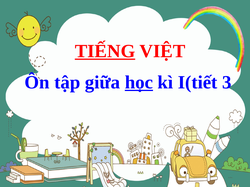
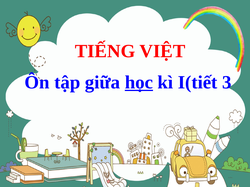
TIẾNG underline: present -> none (105, 51)
